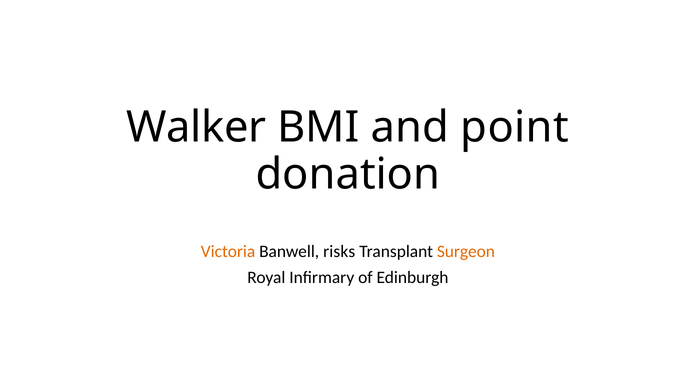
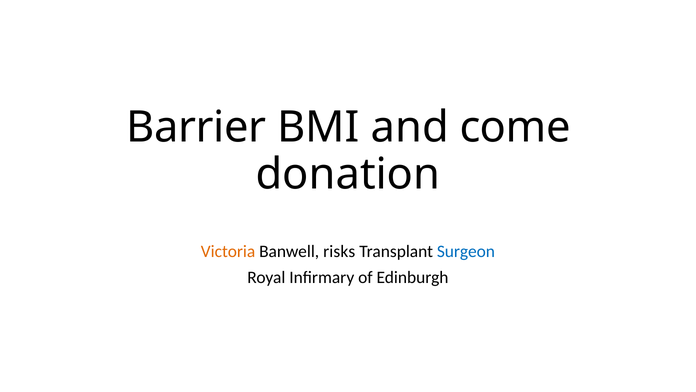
Walker: Walker -> Barrier (196, 127)
point: point -> come (515, 127)
Surgeon colour: orange -> blue (466, 251)
